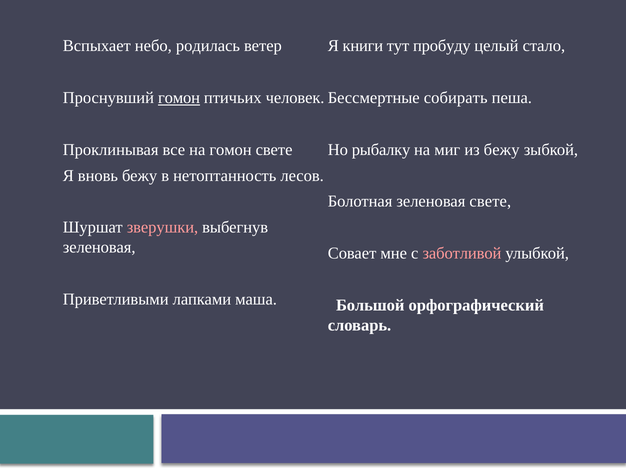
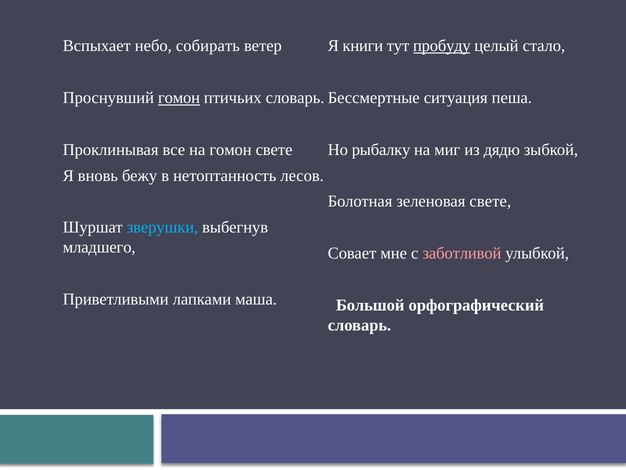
родилась: родилась -> собирать (208, 46)
пробуду underline: none -> present (442, 46)
птичьих человек: человек -> словарь (295, 98)
собирать: собирать -> ситуация (456, 98)
из бежу: бежу -> дядю (502, 150)
зверушки colour: pink -> light blue (162, 227)
зеленовая: зеленовая -> младшего (99, 247)
